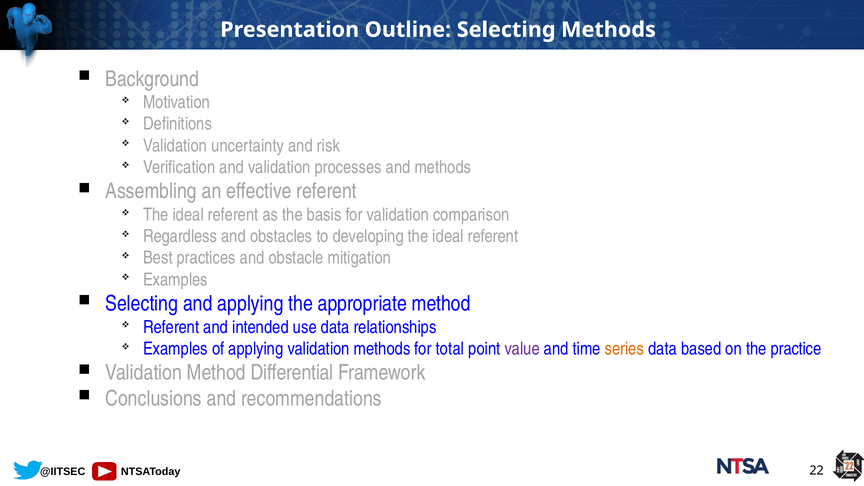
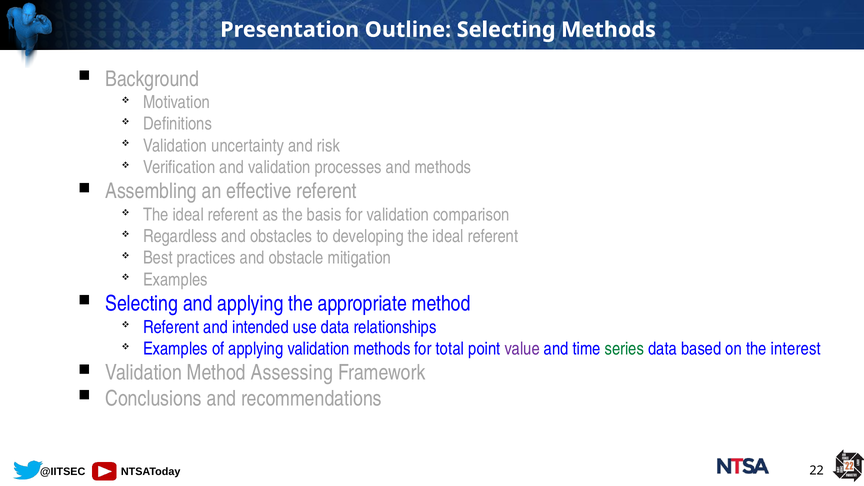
series colour: orange -> green (624, 349)
practice: practice -> interest (796, 349)
Differential: Differential -> Assessing (292, 373)
